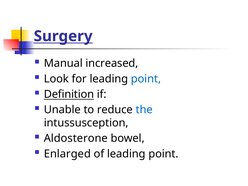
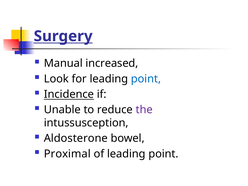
Definition: Definition -> Incidence (69, 94)
the colour: blue -> purple (144, 110)
Enlarged: Enlarged -> Proximal (67, 154)
